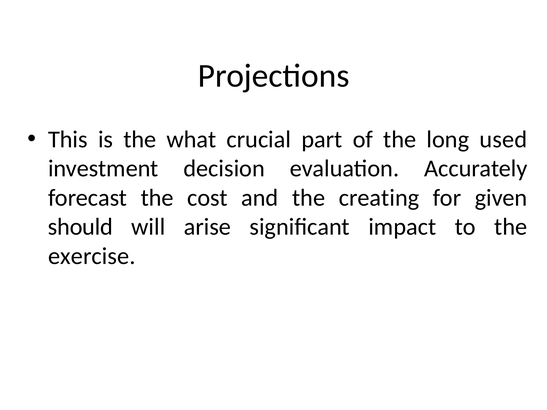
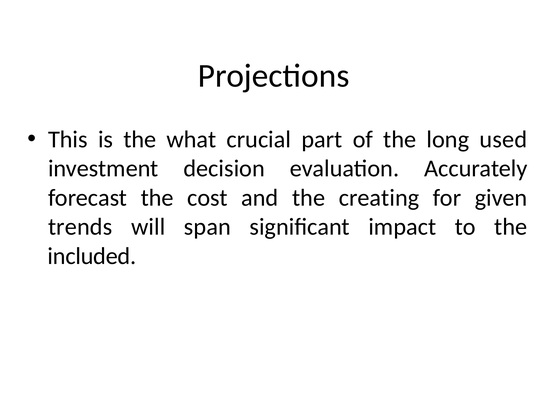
should: should -> trends (80, 227)
arise: arise -> span (207, 227)
exercise: exercise -> included (92, 256)
